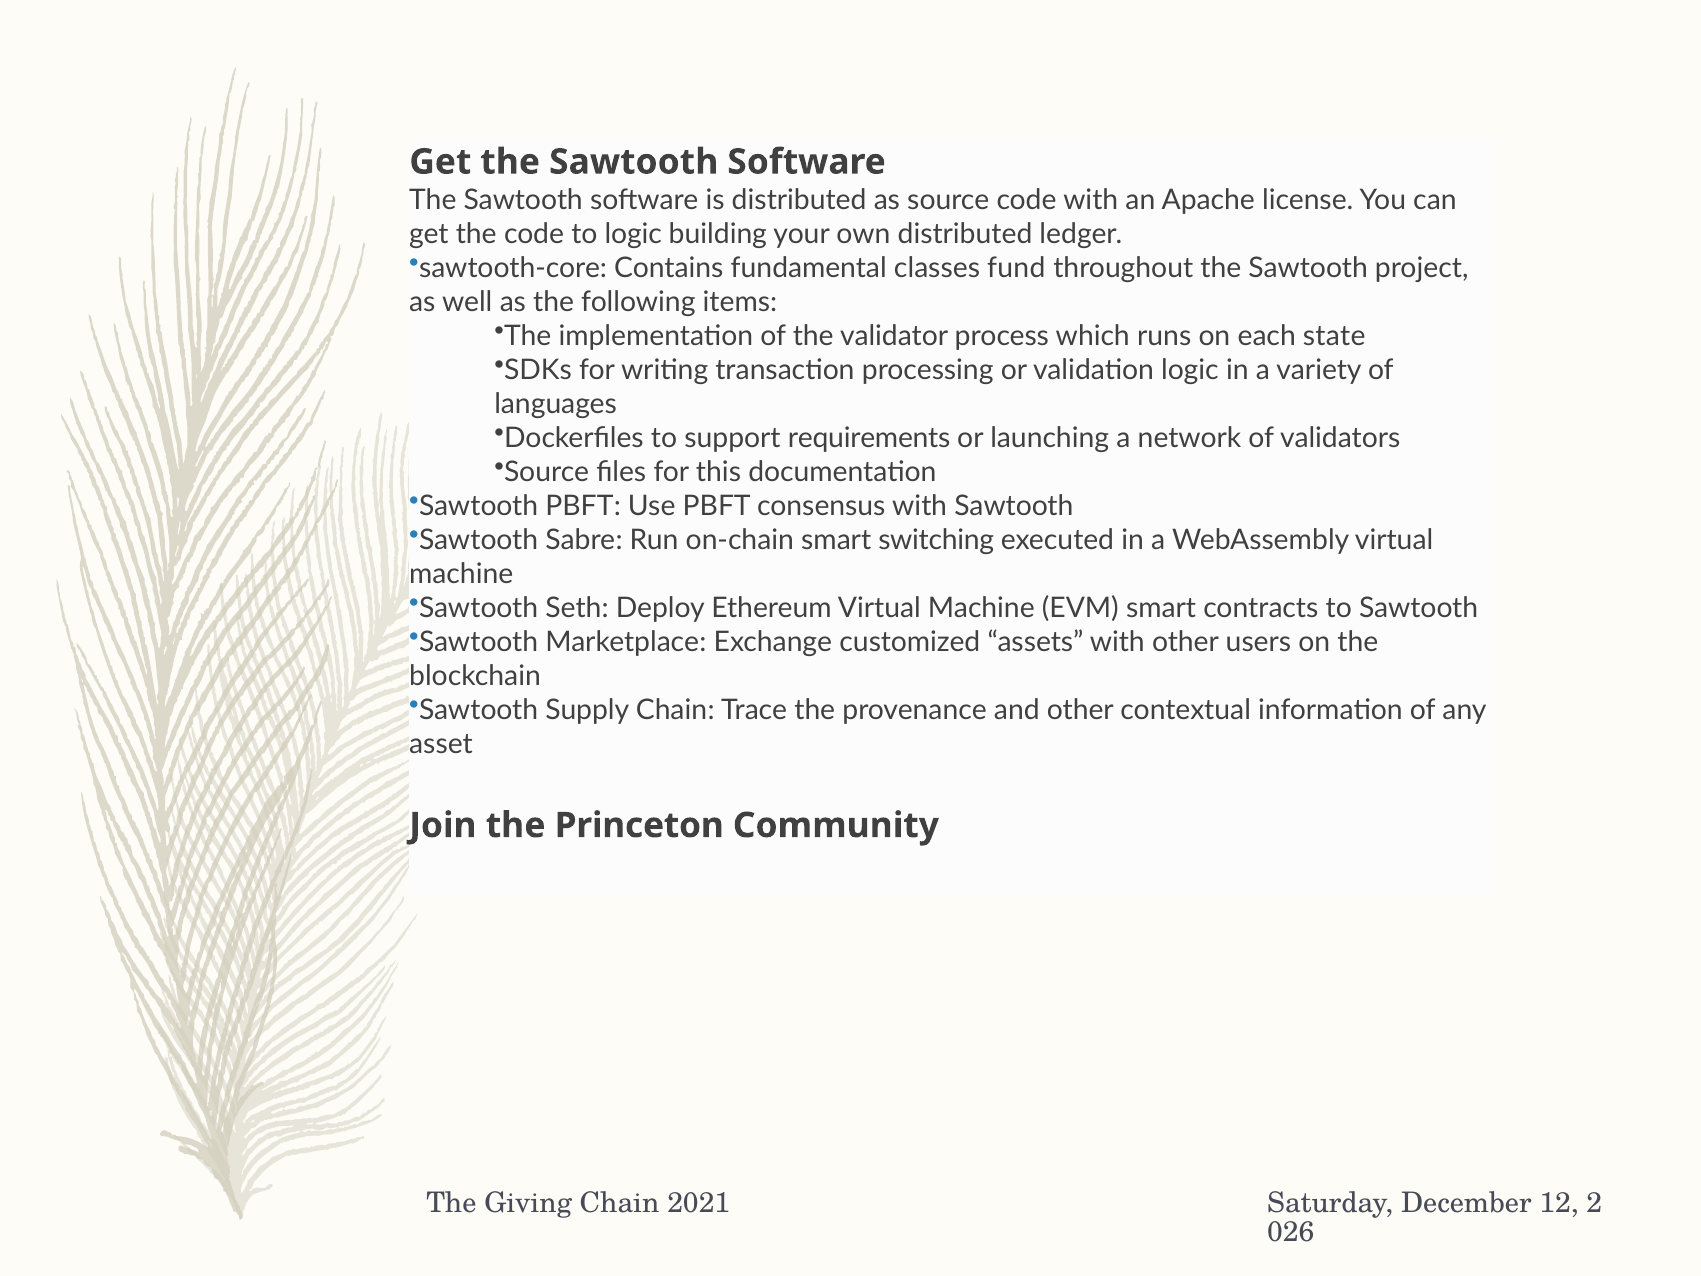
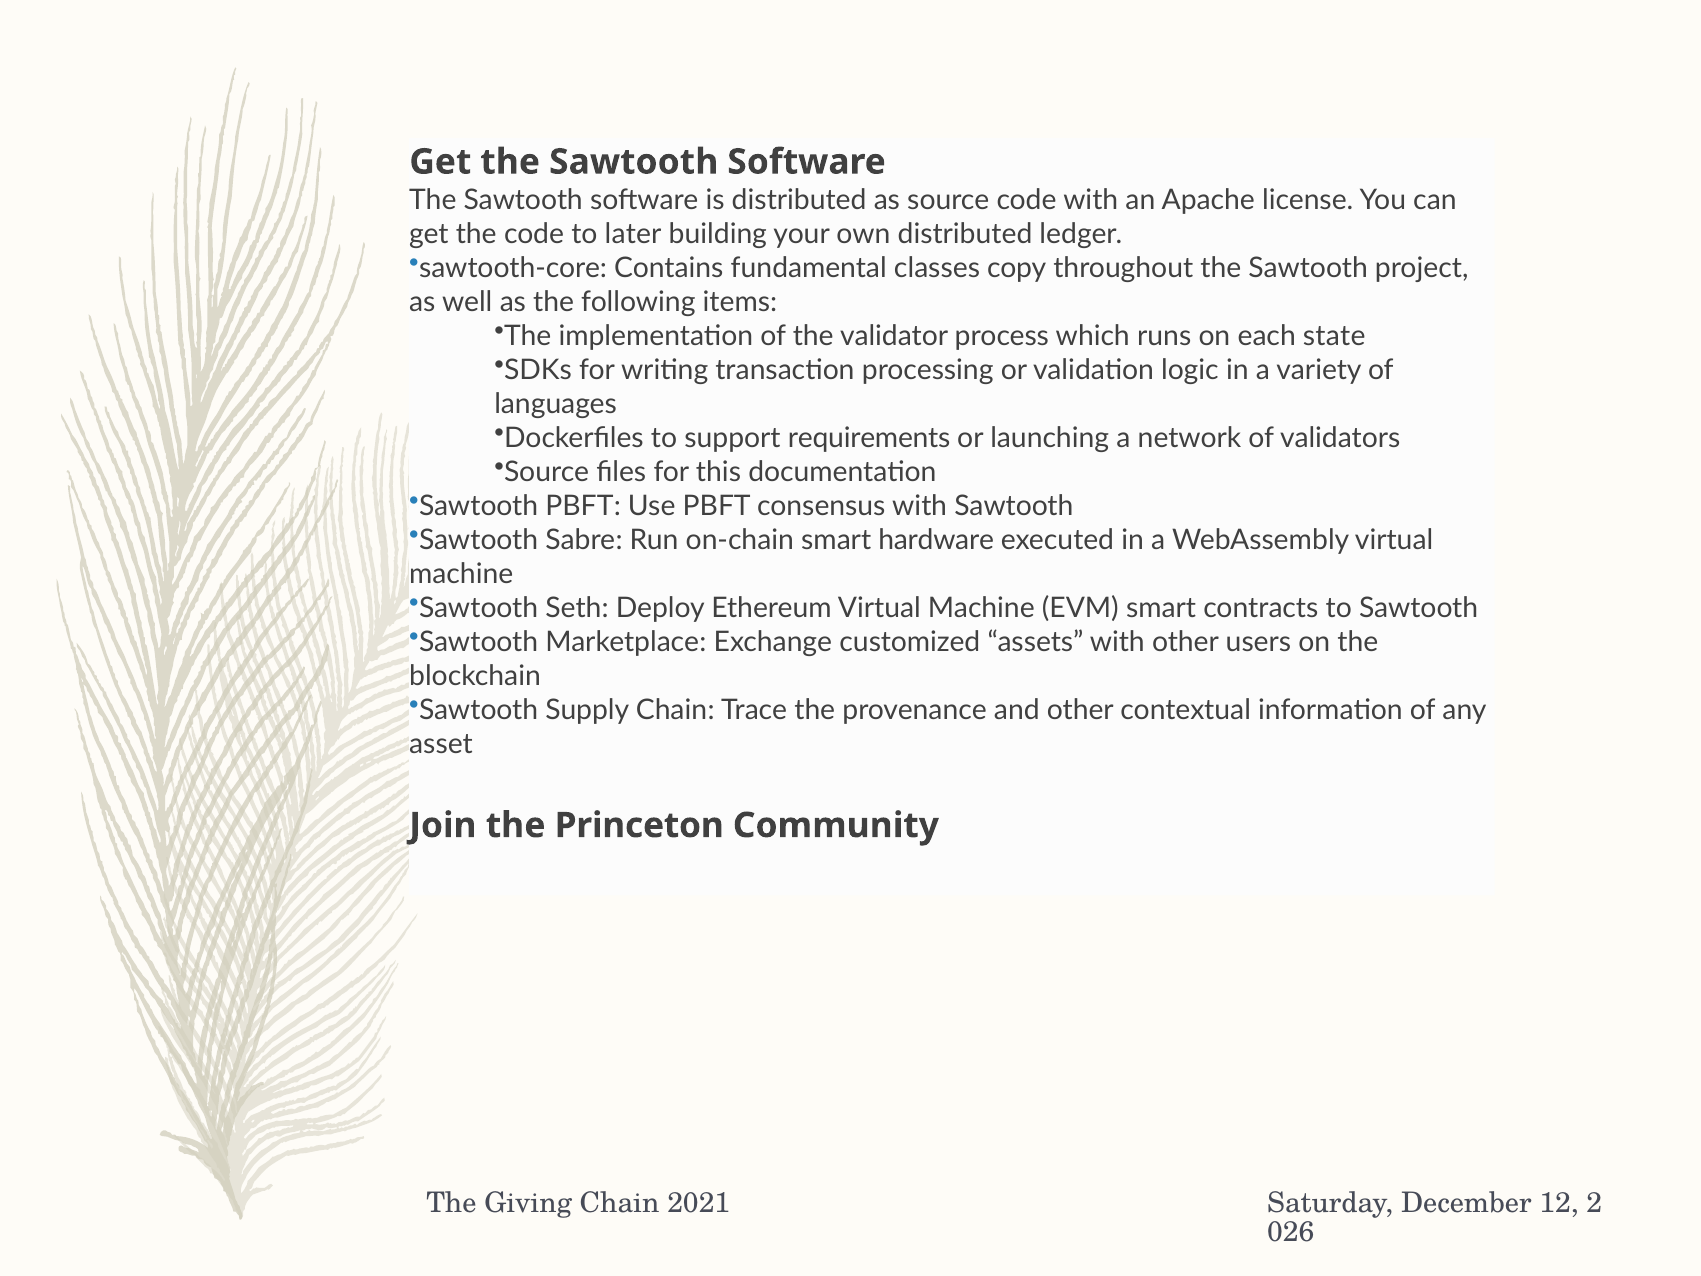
to logic: logic -> later (633, 234)
fund: fund -> copy (1017, 268)
switching: switching -> hardware (936, 540)
